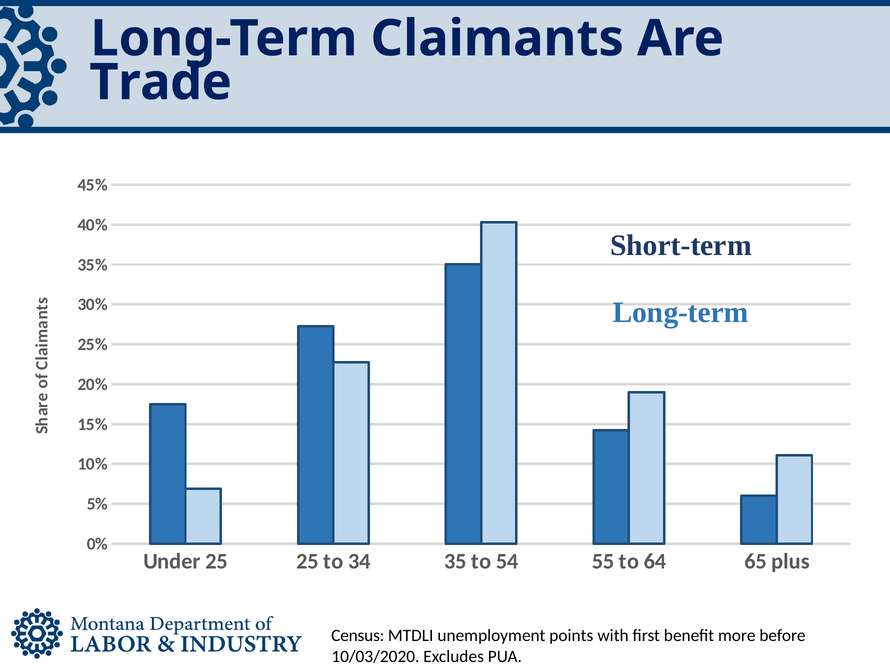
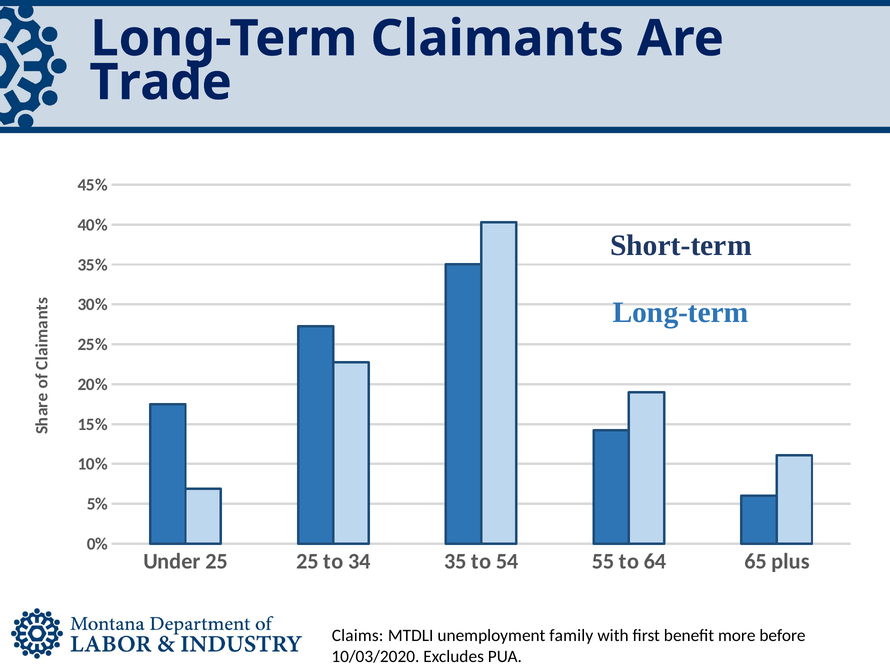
Census: Census -> Claims (358, 635)
points: points -> family (571, 635)
